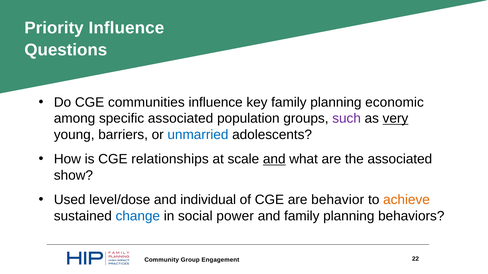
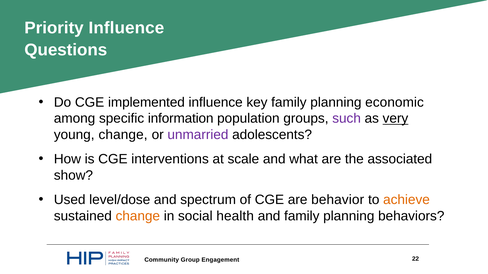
communities: communities -> implemented (146, 102)
specific associated: associated -> information (181, 119)
young barriers: barriers -> change (123, 135)
unmarried colour: blue -> purple (198, 135)
relationships: relationships -> interventions (170, 159)
and underline: present -> none (274, 159)
individual: individual -> spectrum (208, 200)
change colour: blue -> orange (138, 216)
power: power -> health (235, 216)
